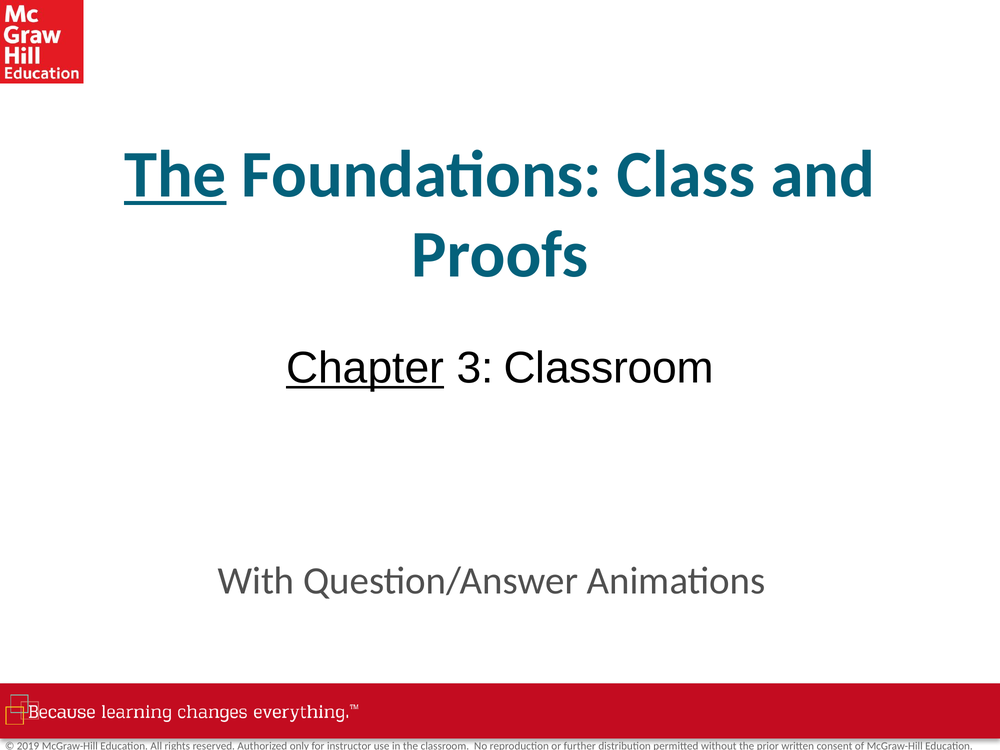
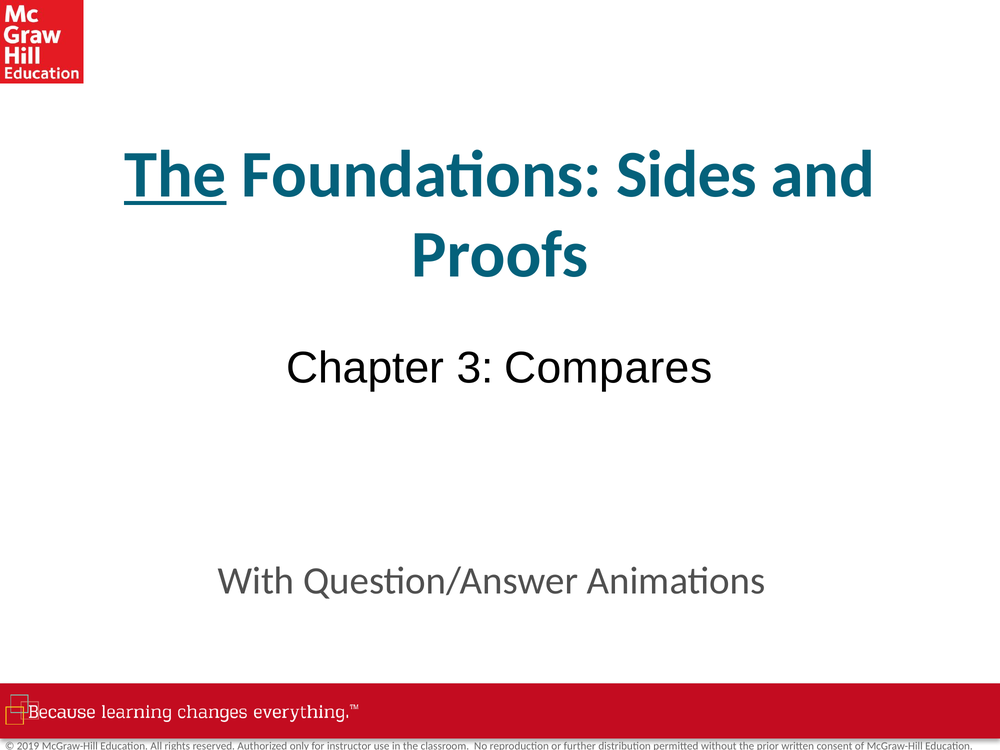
Class: Class -> Sides (687, 175)
Chapter underline: present -> none (365, 368)
3 Classroom: Classroom -> Compares (608, 368)
